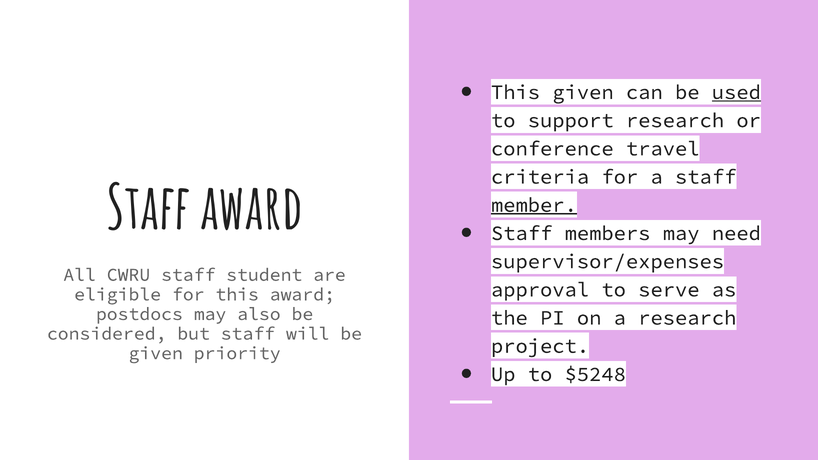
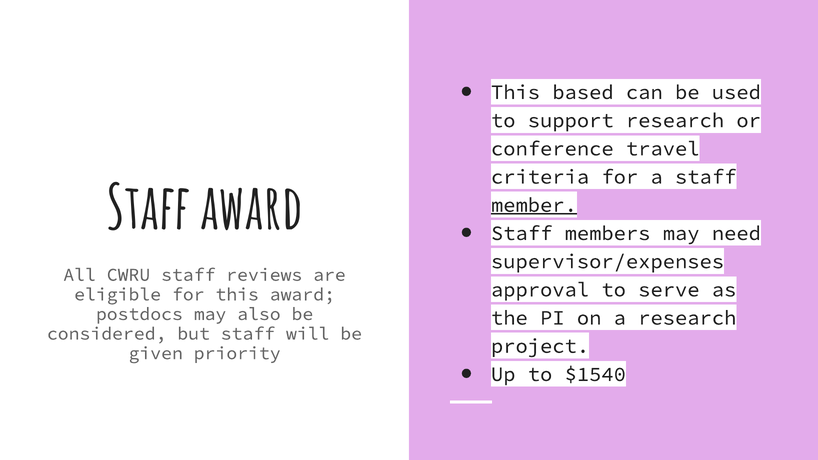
This given: given -> based (583, 92)
used underline: present -> none (736, 92)
student: student -> reviews (264, 275)
$5248: $5248 -> $1540 (595, 374)
